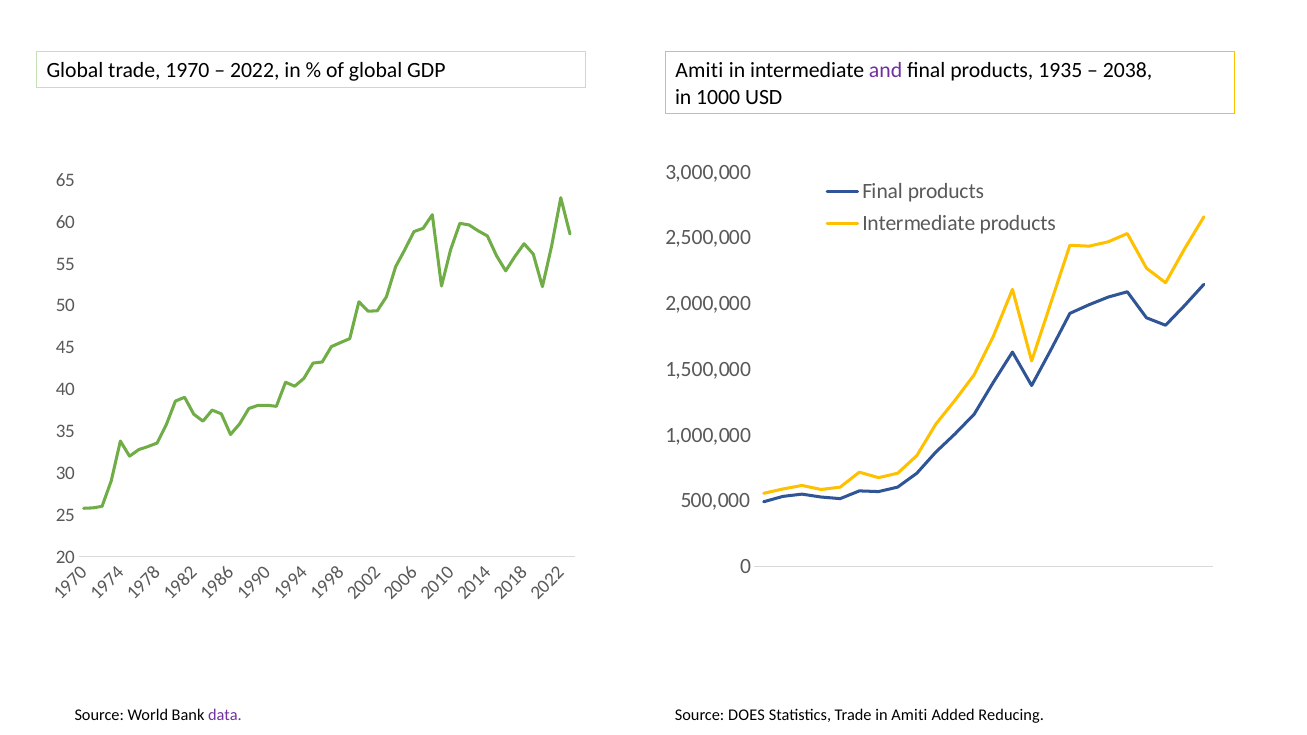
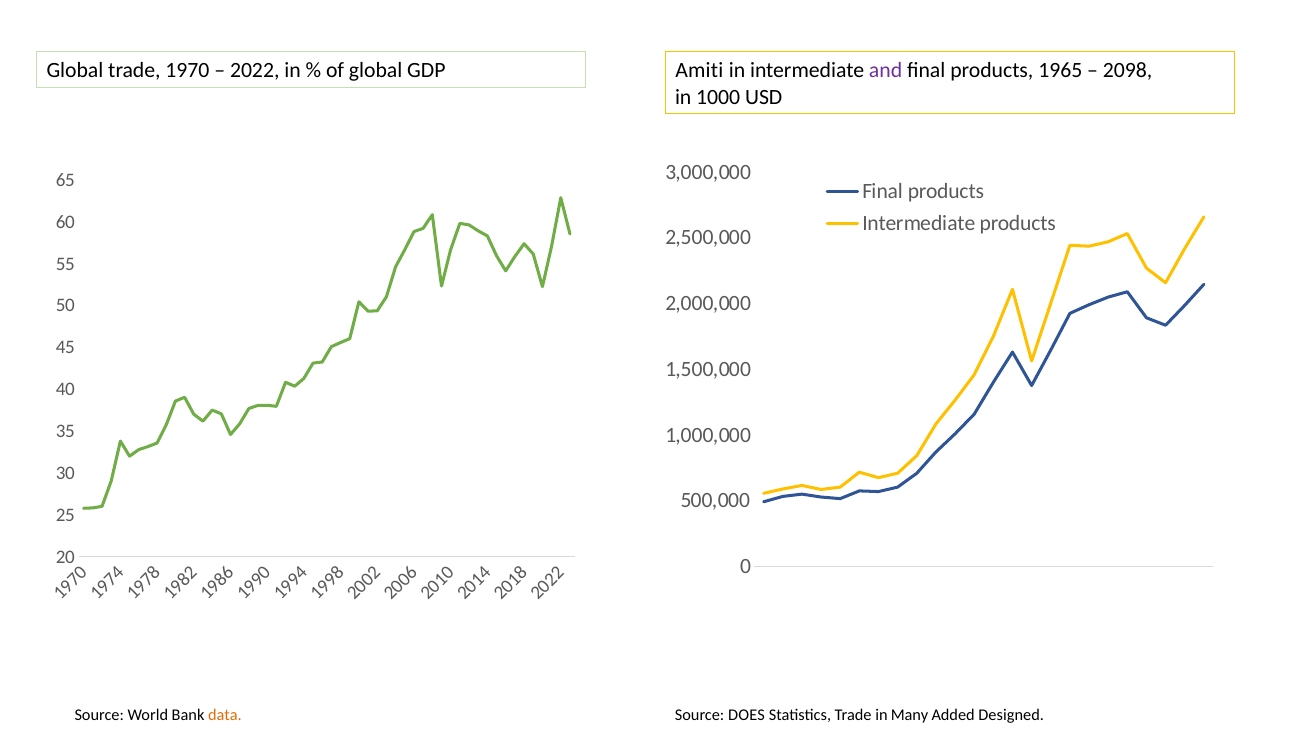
1935: 1935 -> 1965 (1060, 71)
2038: 2038 -> 2098 (1128, 71)
data colour: purple -> orange (225, 715)
in Amiti: Amiti -> Many (910, 715)
Reducing: Reducing -> Designed (1011, 715)
